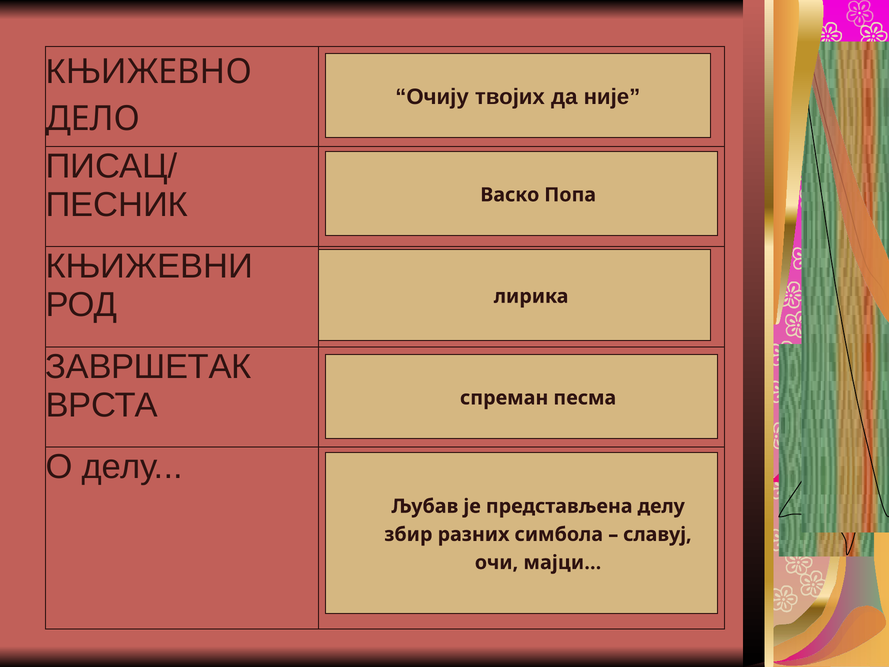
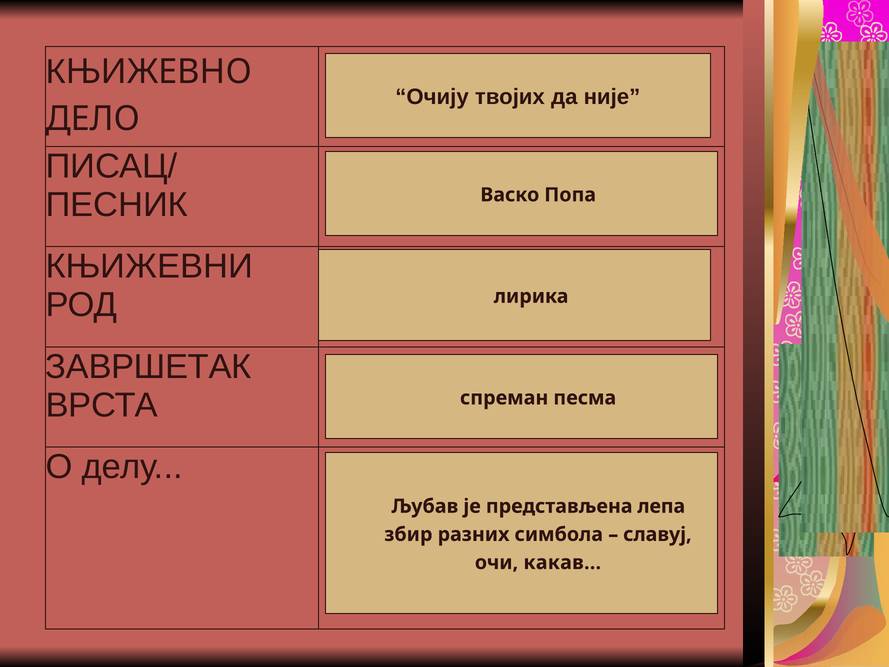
представљена делу: делу -> лепа (661, 506)
мајци: мајци -> какав (562, 562)
